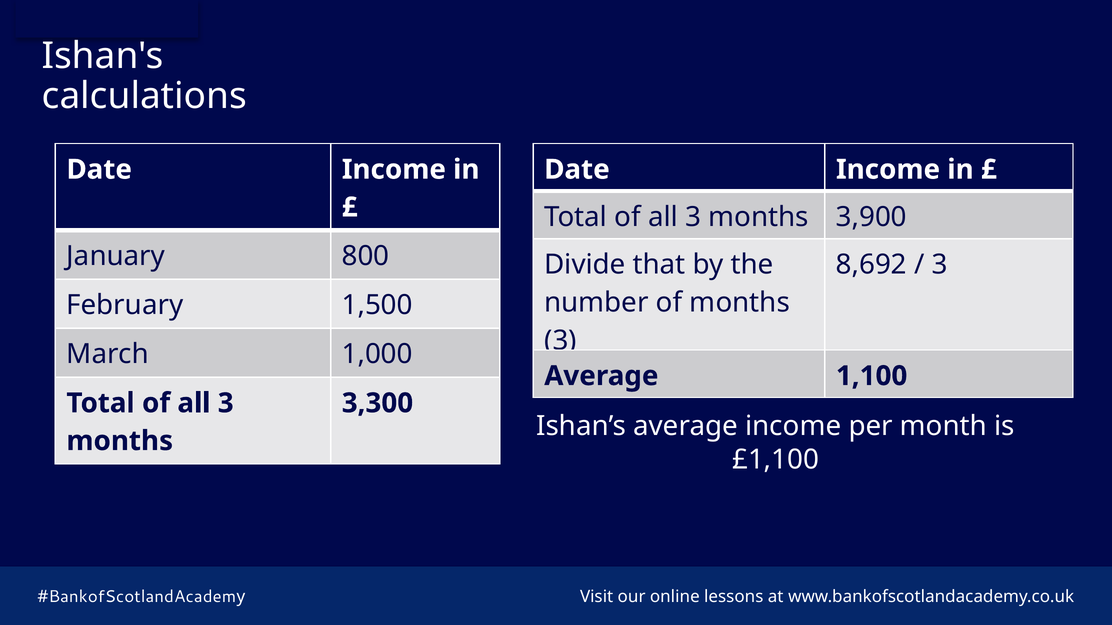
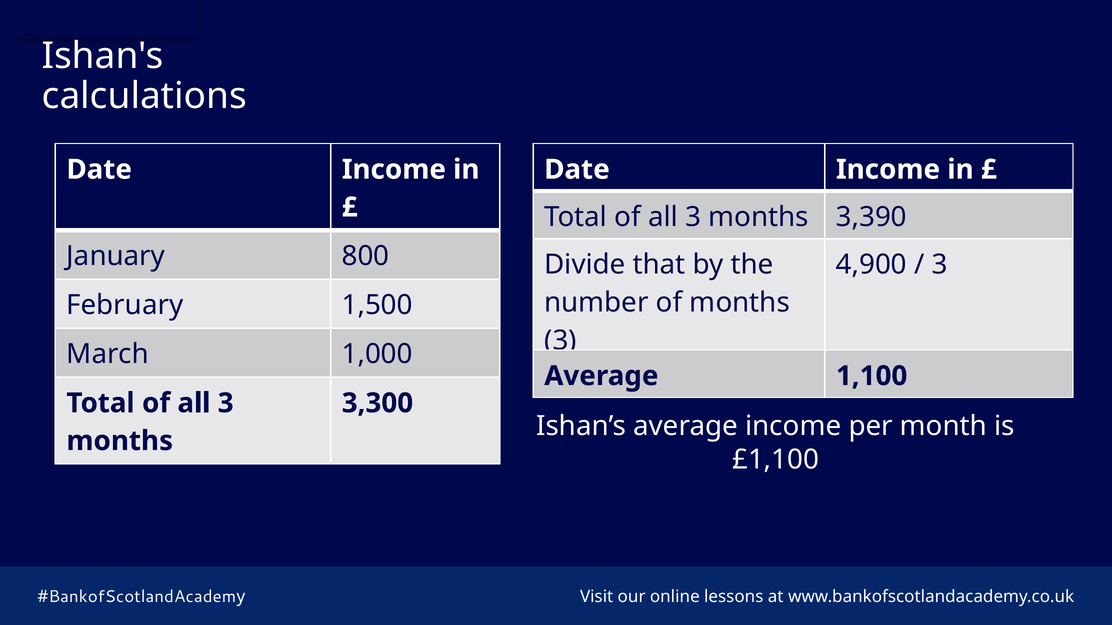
3,900: 3,900 -> 3,390 (871, 217)
8,692: 8,692 -> 4,900 (871, 265)
